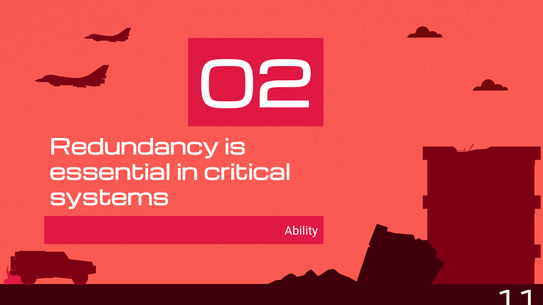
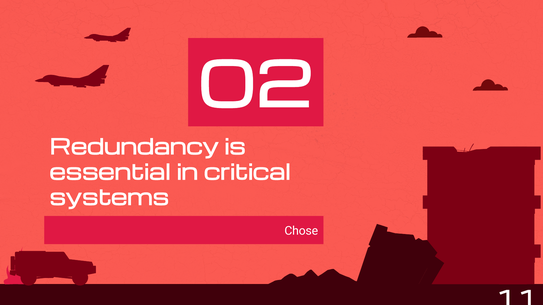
Ability: Ability -> Chose (301, 231)
